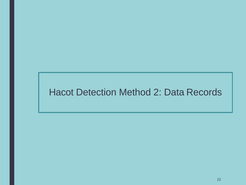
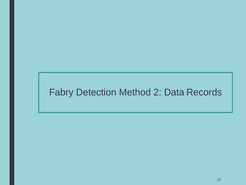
Hacot: Hacot -> Fabry (61, 92)
